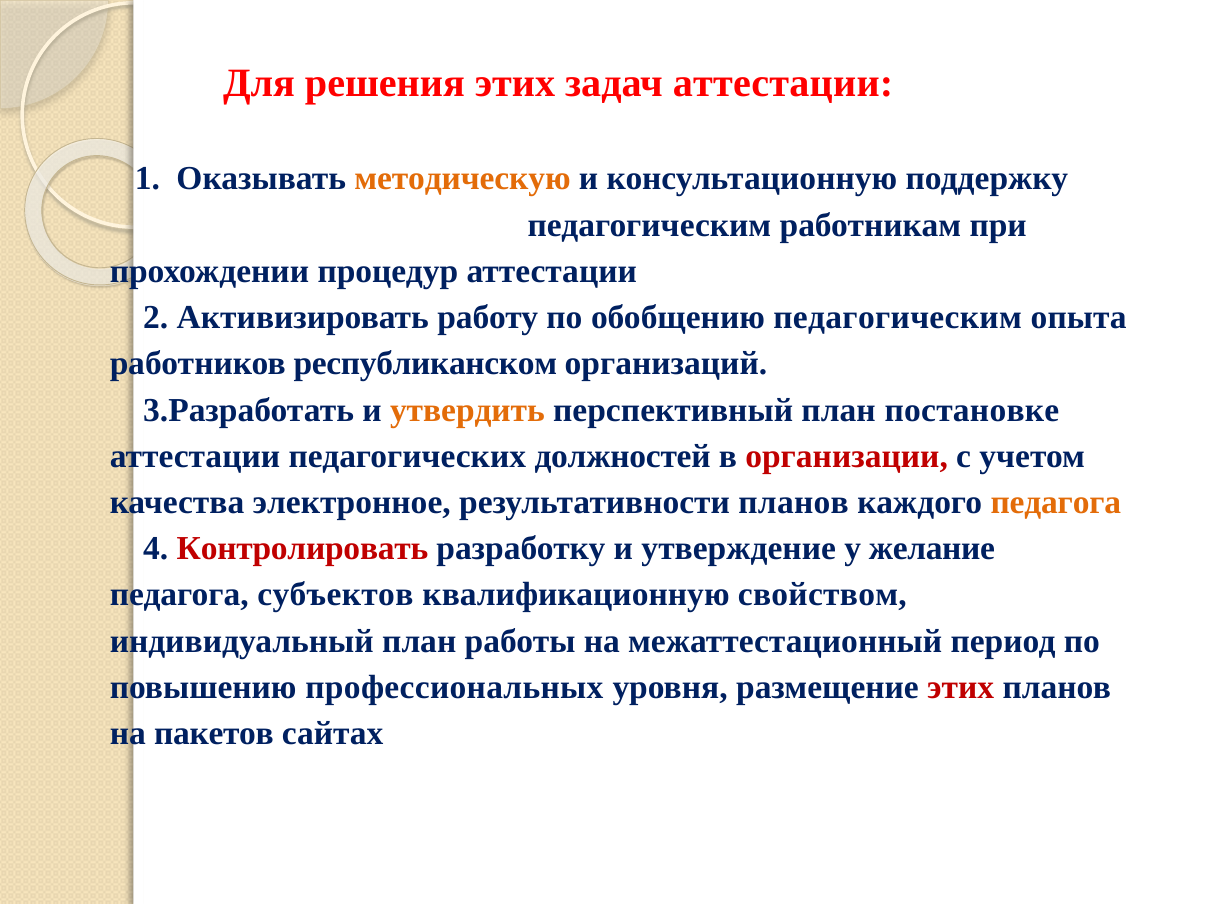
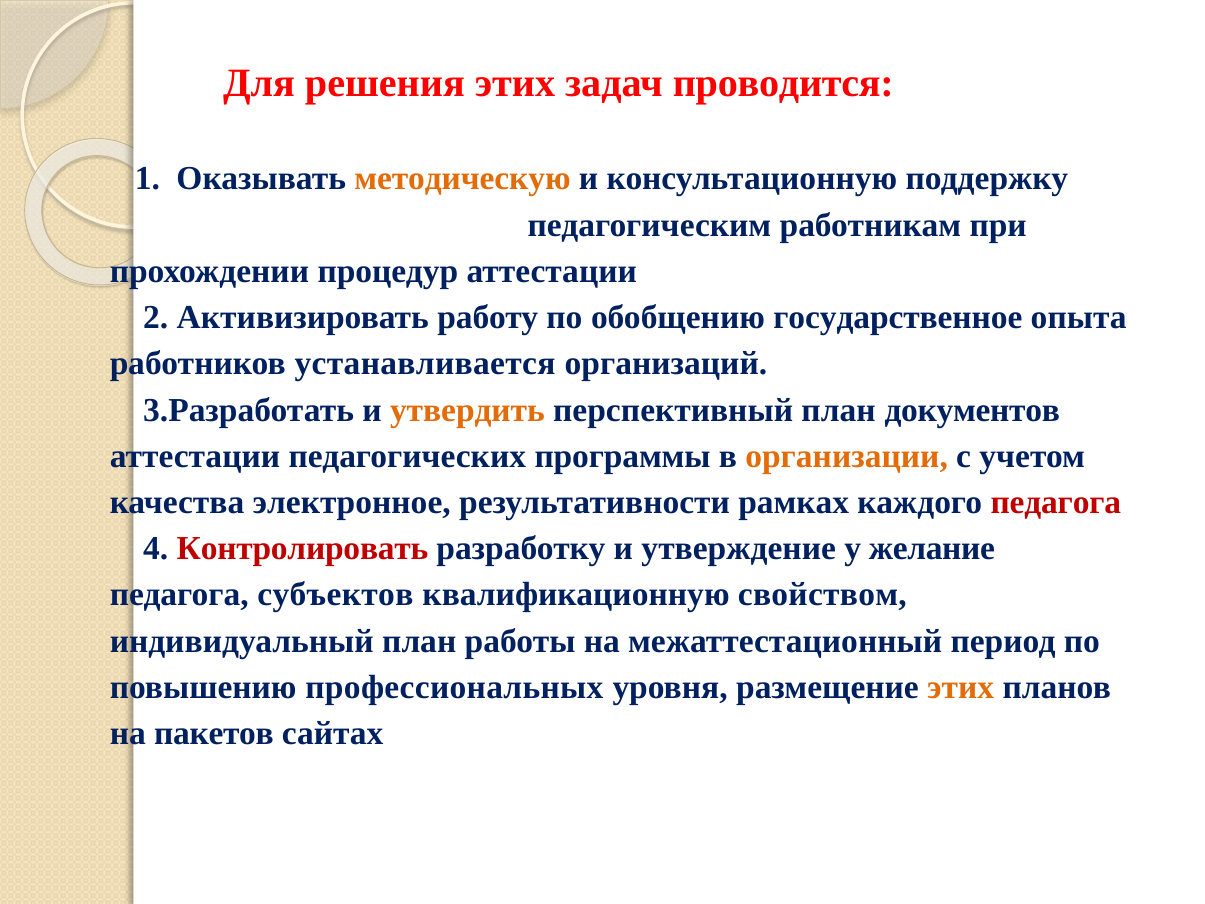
задач аттестации: аттестации -> проводится (783, 83)
обобщению педагогическим: педагогическим -> государственное (898, 317)
республиканском: республиканском -> устанавливается (425, 364)
постановке: постановке -> документов (972, 410)
должностей: должностей -> программы (623, 456)
организации colour: red -> orange (847, 456)
результативности планов: планов -> рамках (794, 502)
педагога colour: orange -> red (1056, 502)
этих colour: red -> orange (961, 687)
